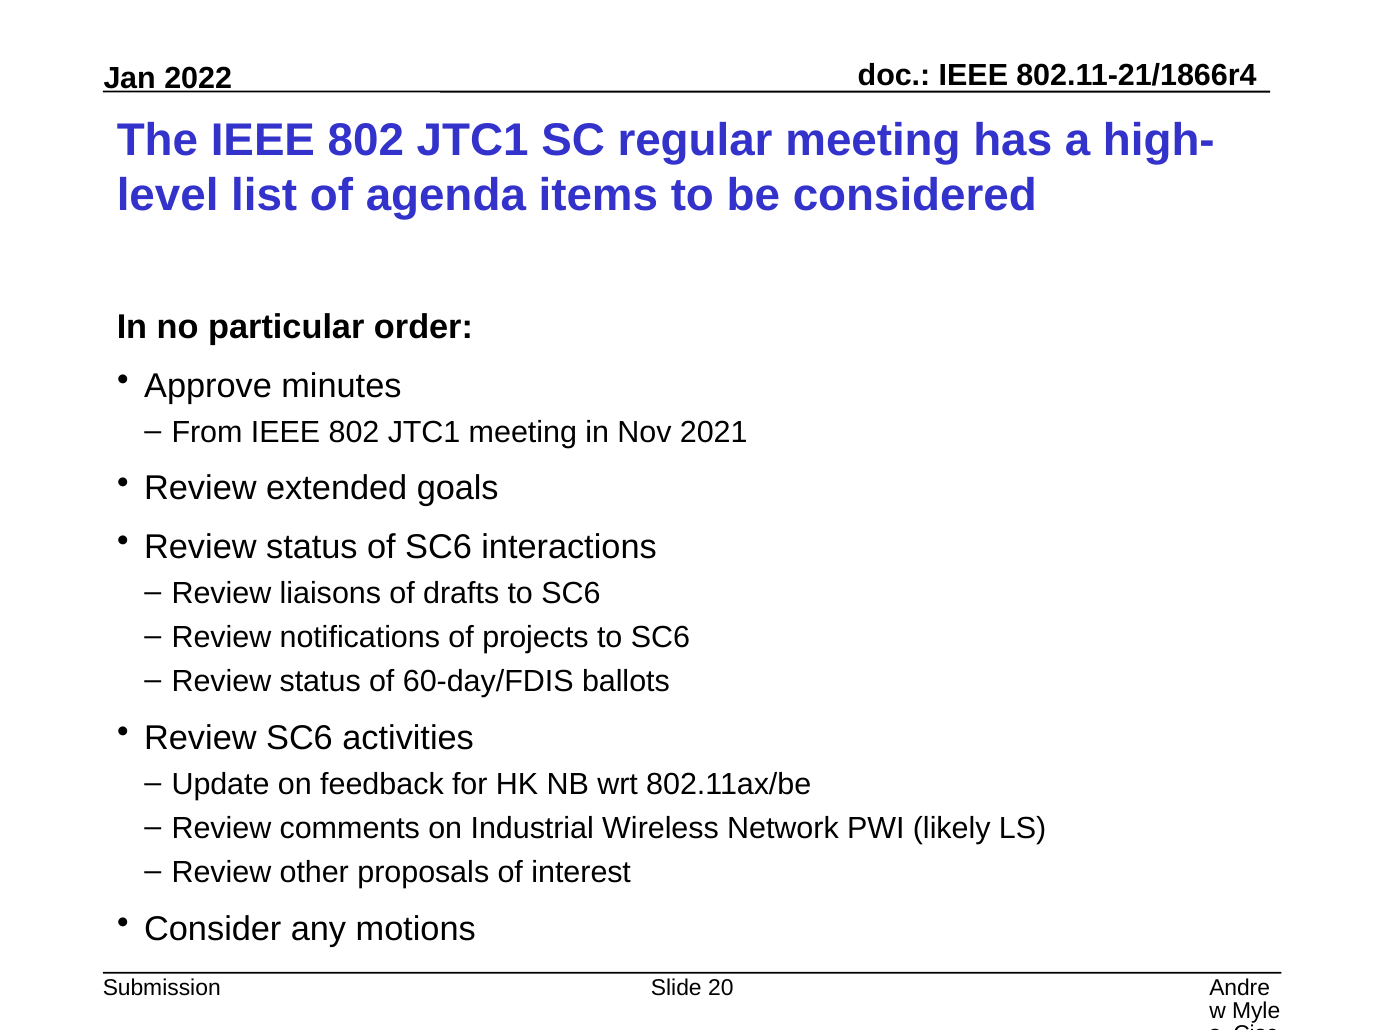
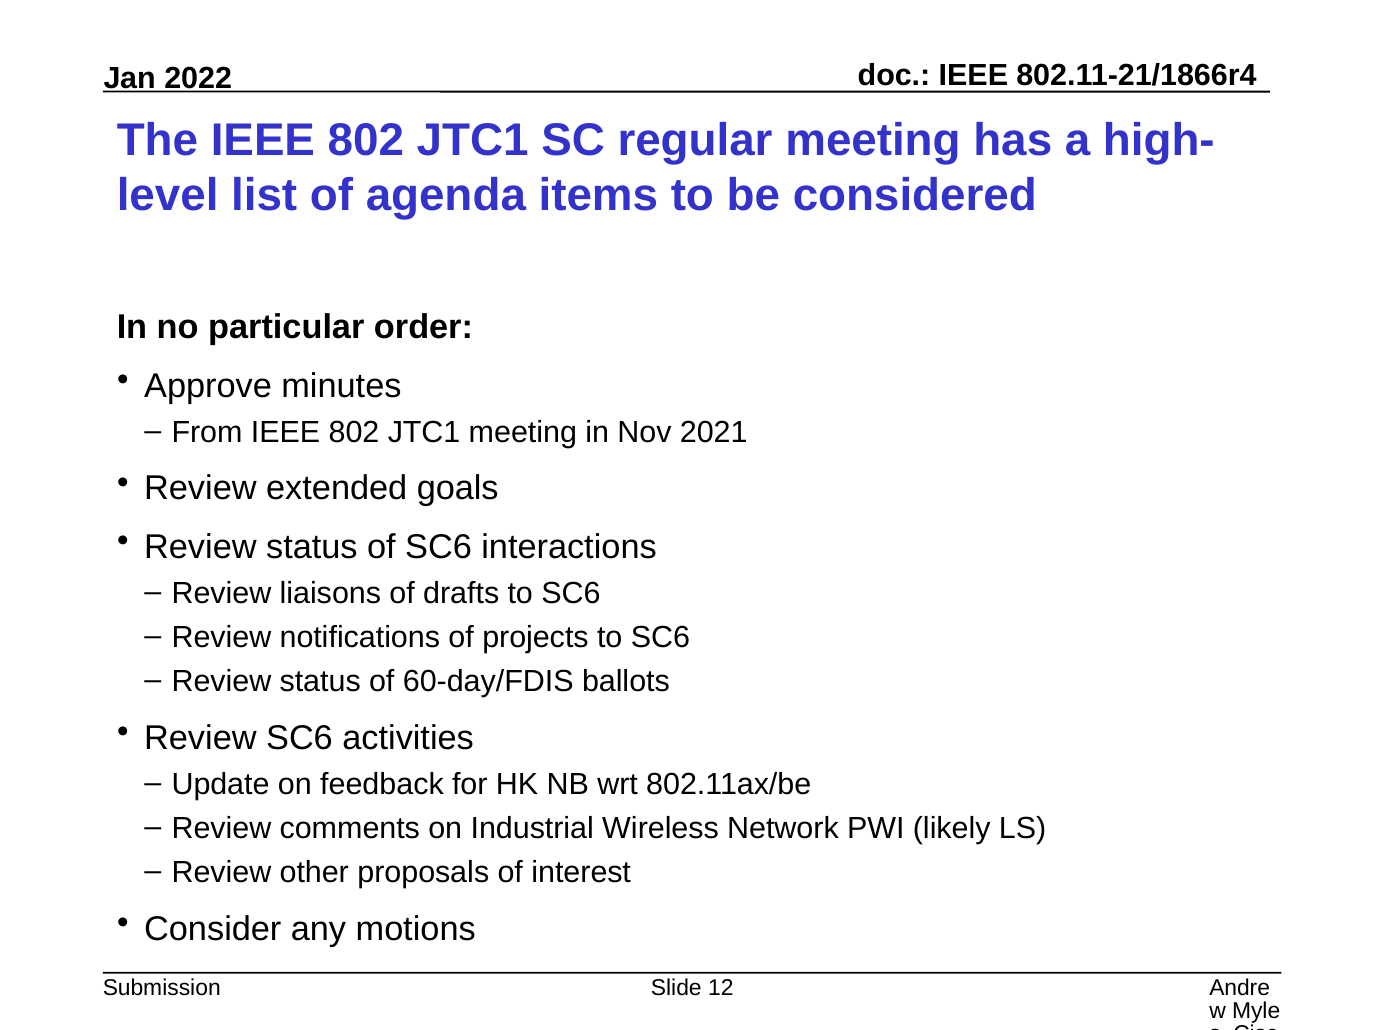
20: 20 -> 12 (721, 988)
